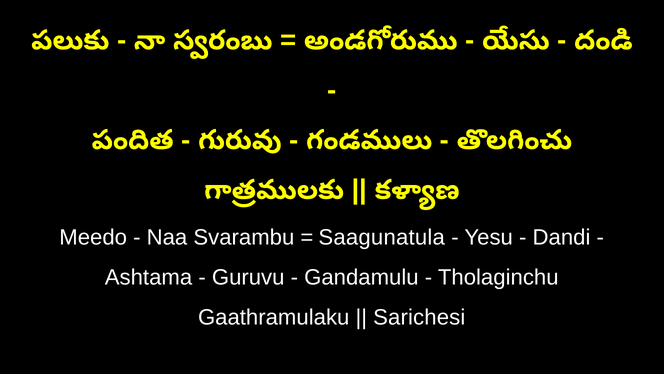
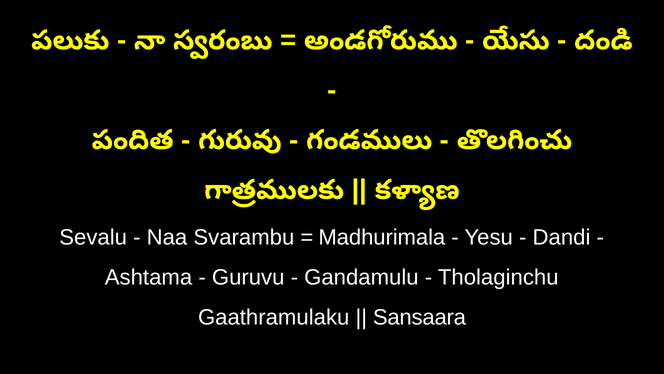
Meedo: Meedo -> Sevalu (93, 237)
Saagunatula: Saagunatula -> Madhurimala (382, 237)
Sarichesi: Sarichesi -> Sansaara (419, 317)
